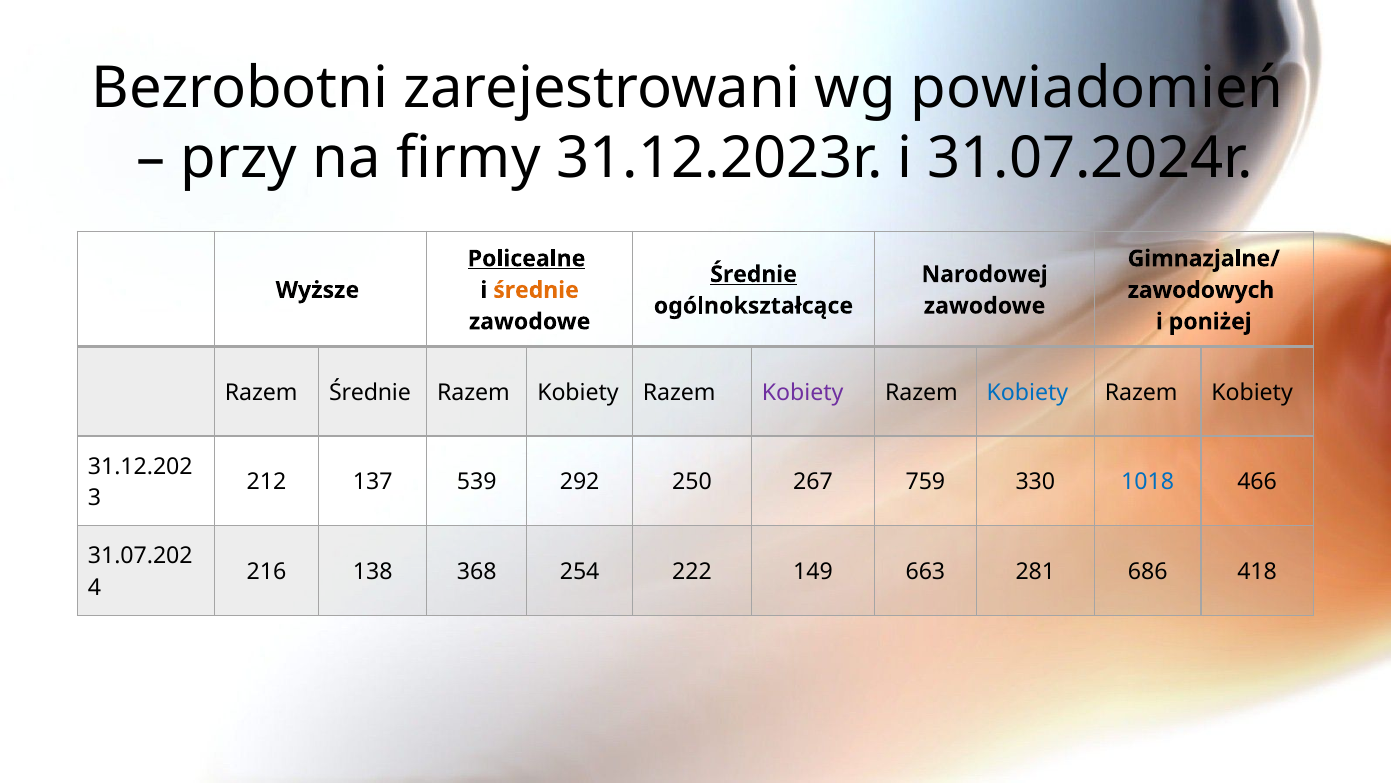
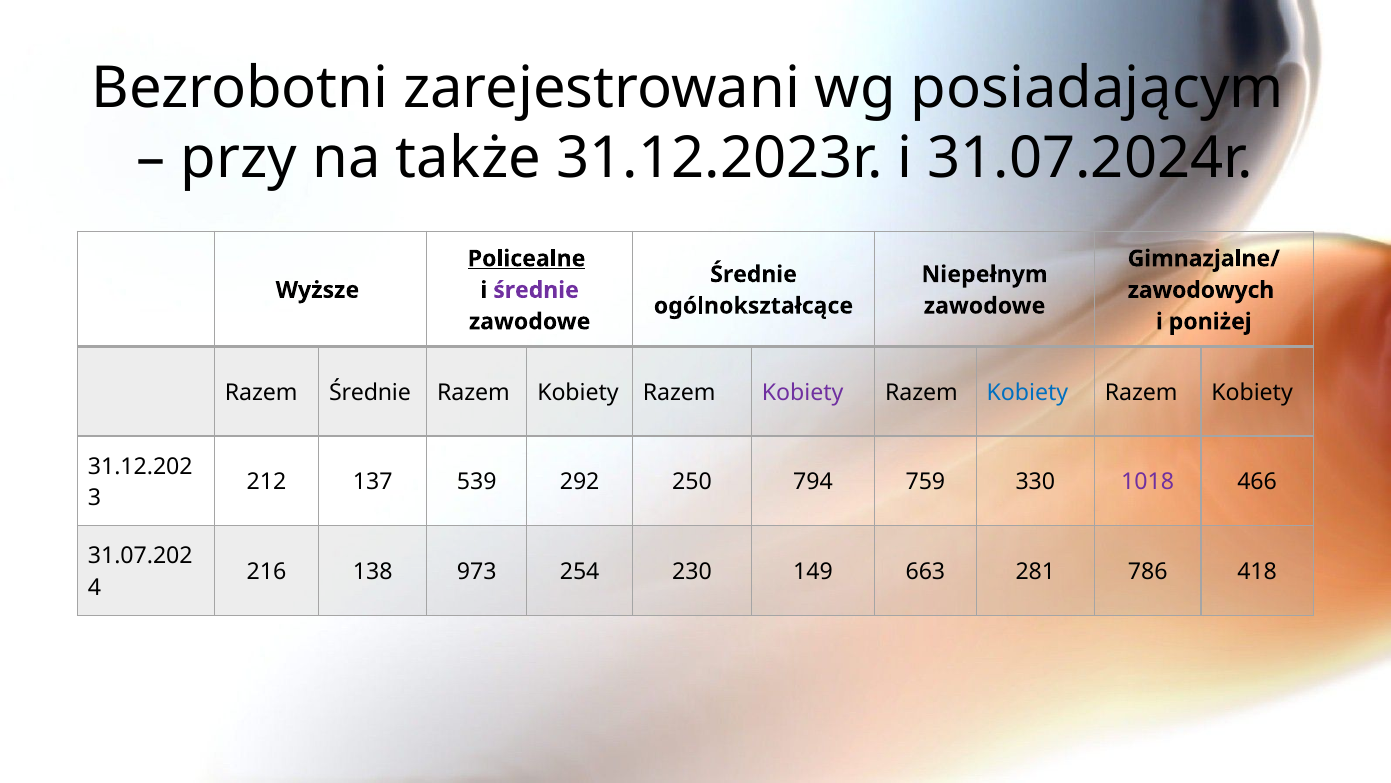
powiadomień: powiadomień -> posiadającym (1097, 89)
firmy: firmy -> także (469, 158)
Średnie underline: present -> none (754, 274)
Narodowej: Narodowej -> Niepełnym (984, 274)
średnie colour: orange -> purple (536, 290)
267: 267 -> 794 (813, 482)
1018 colour: blue -> purple (1148, 482)
368: 368 -> 973 (477, 571)
222: 222 -> 230 (692, 571)
686: 686 -> 786 (1148, 571)
